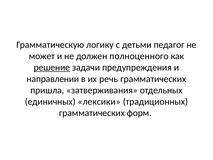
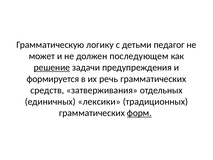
полноценного: полноценного -> последующем (139, 56)
направлении: направлении -> формируется (53, 79)
пришла: пришла -> средств (47, 90)
форм underline: none -> present (139, 113)
